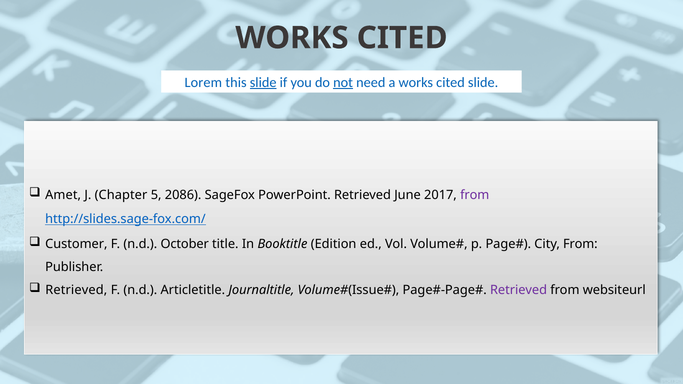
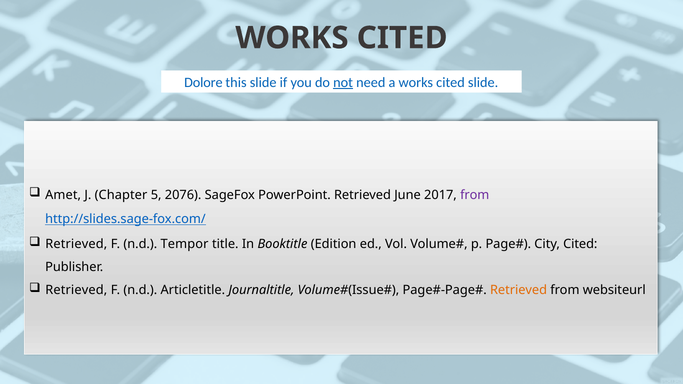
Lorem: Lorem -> Dolore (203, 83)
slide underline: present -> none (263, 83)
2086: 2086 -> 2076 (183, 195)
Customer: Customer -> Retrieved (76, 244)
October: October -> Tempor (185, 244)
City From: From -> Cited (580, 244)
Retrieved colour: purple -> orange (519, 290)
